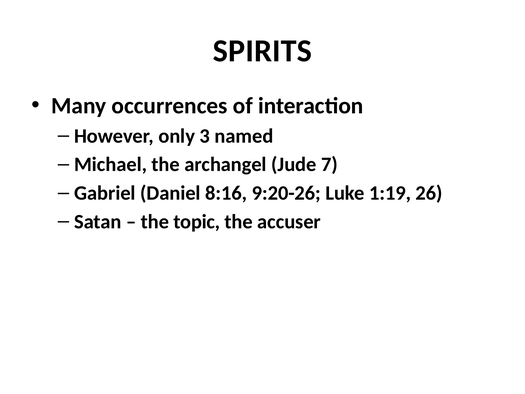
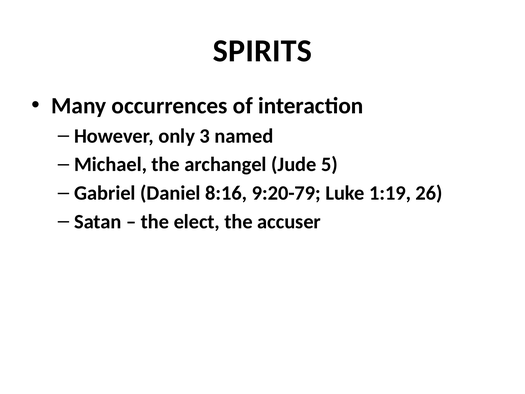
7: 7 -> 5 (329, 164)
9:20-26: 9:20-26 -> 9:20-79 (286, 193)
topic: topic -> elect (197, 222)
